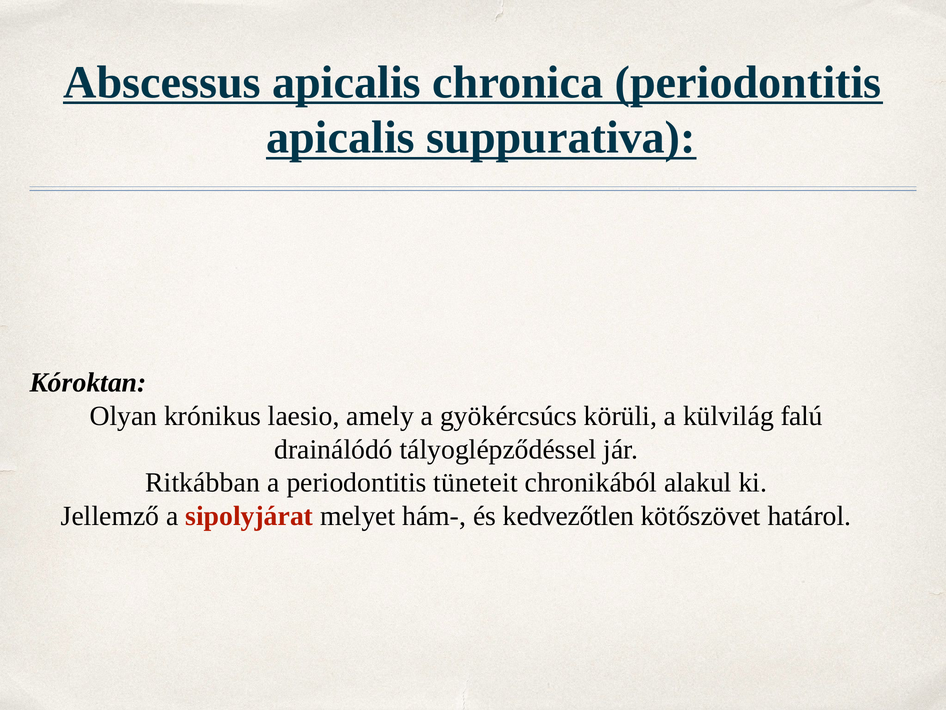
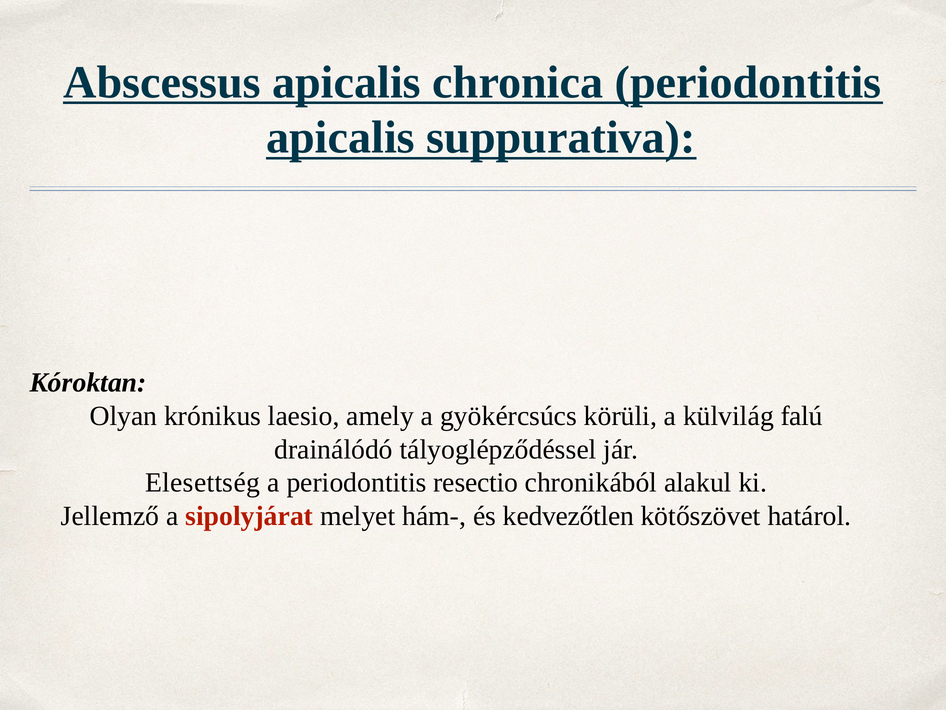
Ritkábban: Ritkábban -> Elesettség (203, 482)
tüneteit: tüneteit -> resectio (476, 482)
